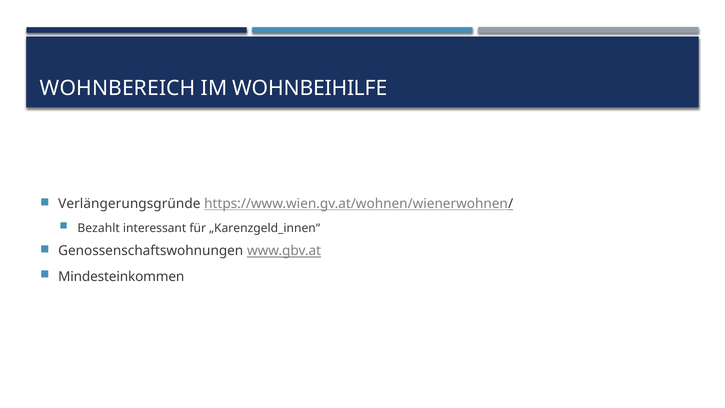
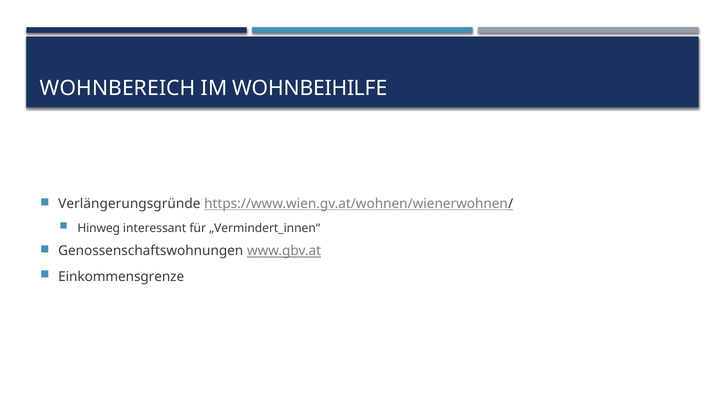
Bezahlt: Bezahlt -> Hinweg (99, 228)
„Karenzgeld_innen“: „Karenzgeld_innen“ -> „Vermindert_innen“ (265, 228)
Mindesteinkommen: Mindesteinkommen -> Einkommensgrenze (121, 276)
